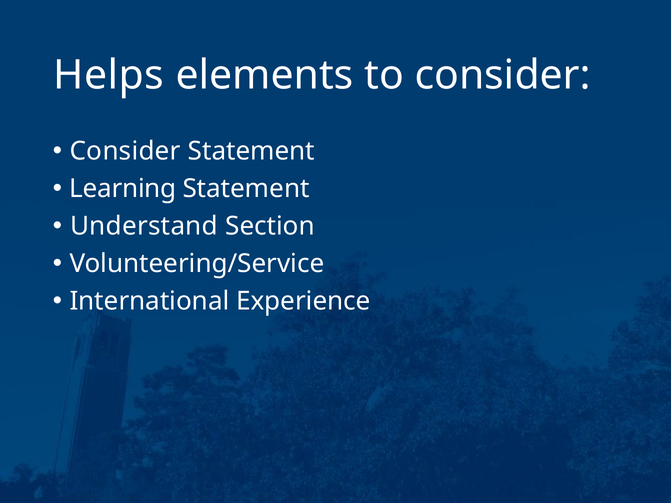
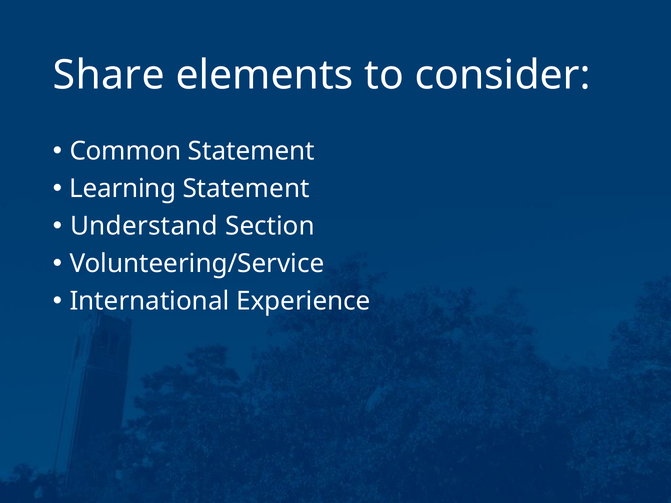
Helps: Helps -> Share (109, 75)
Consider: Consider -> Common (125, 151)
